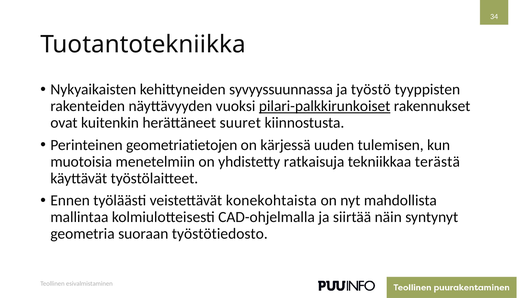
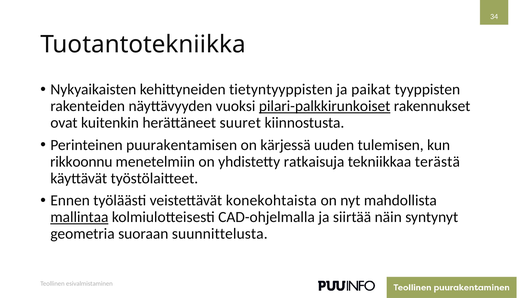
syvyyssuunnassa: syvyyssuunnassa -> tietyntyyppisten (281, 90)
työstö: työstö -> paikat (371, 90)
geometriatietojen: geometriatietojen -> puurakentamisen (182, 145)
muotoisia: muotoisia -> rikkoonnu (81, 162)
mallintaa underline: none -> present (79, 217)
työstötiedosto: työstötiedosto -> suunnittelusta (220, 234)
